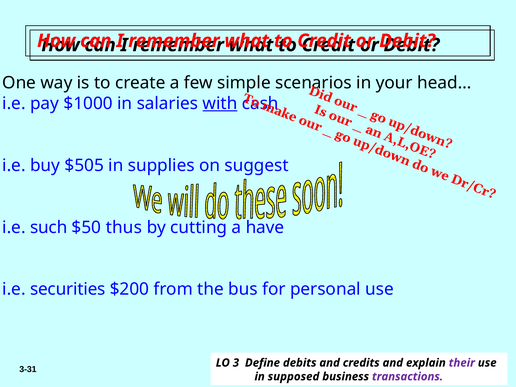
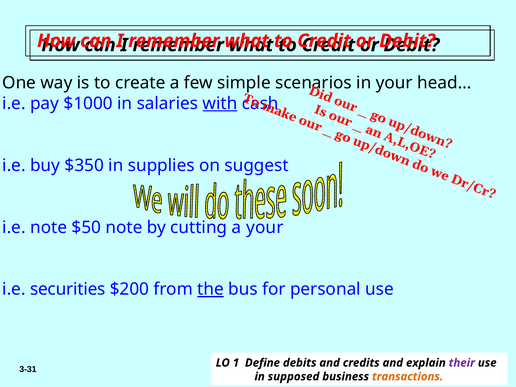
$505: $505 -> $350 (84, 165)
i.e such: such -> note (49, 227)
$50 thus: thus -> note (124, 227)
a have: have -> your (265, 227)
the underline: none -> present (211, 289)
3: 3 -> 1 (236, 363)
transactions colour: purple -> orange (408, 377)
